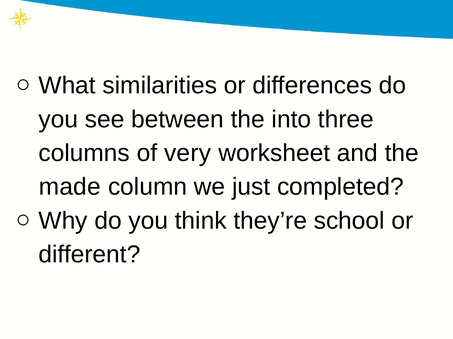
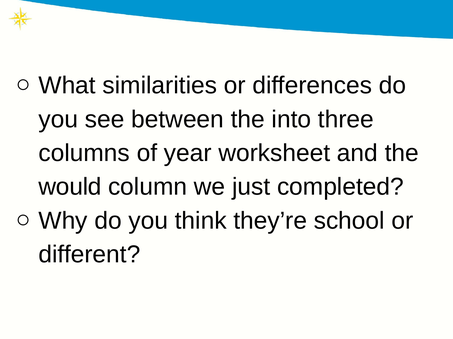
very: very -> year (188, 153)
made: made -> would (70, 187)
